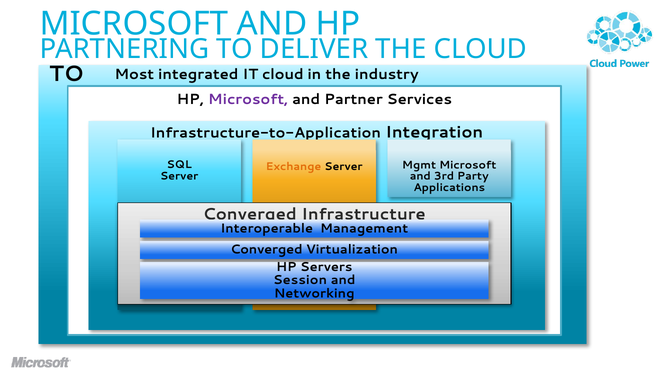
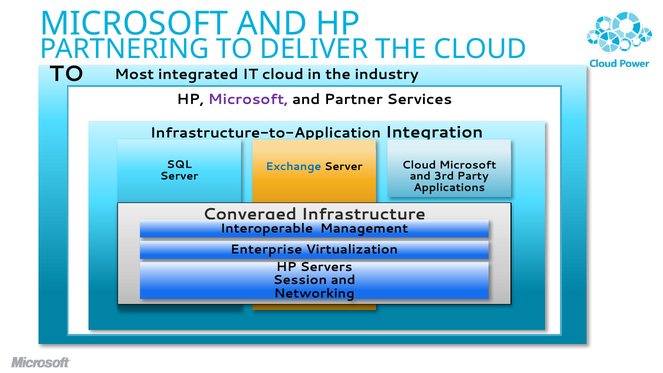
Exchange colour: orange -> blue (293, 167)
Server Mgmt: Mgmt -> Cloud (419, 165)
Converged: Converged -> Enterprise (266, 250)
